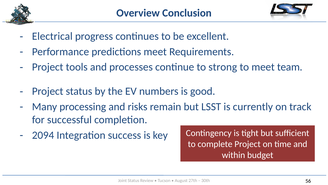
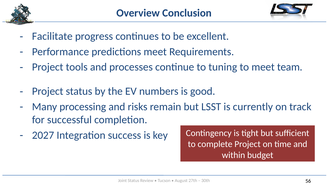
Electrical: Electrical -> Facilitate (52, 36)
strong: strong -> tuning (223, 67)
2094: 2094 -> 2027 (43, 135)
